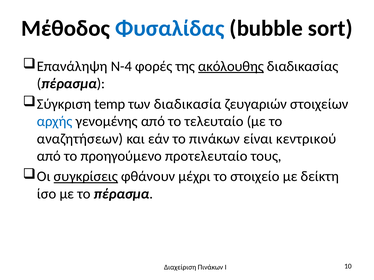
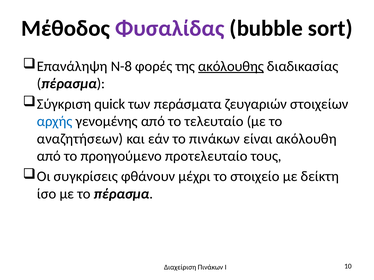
Φυσαλίδας colour: blue -> purple (170, 28)
Ν-4: Ν-4 -> Ν-8 (121, 66)
temp: temp -> quick (110, 104)
διαδικασία: διαδικασία -> περάσματα (188, 104)
κεντρικού: κεντρικού -> ακόλουθη (306, 139)
συγκρίσεις underline: present -> none (86, 177)
